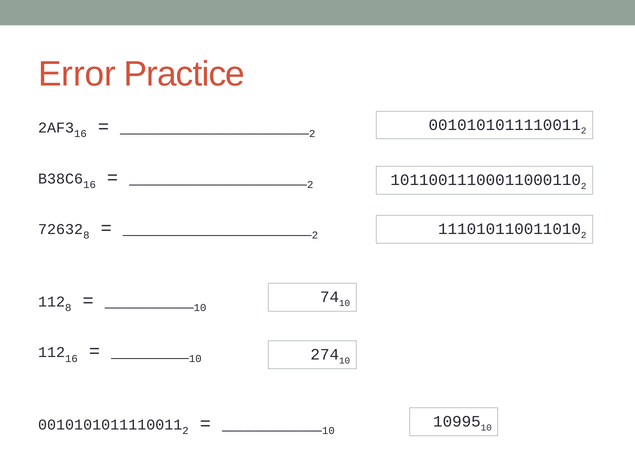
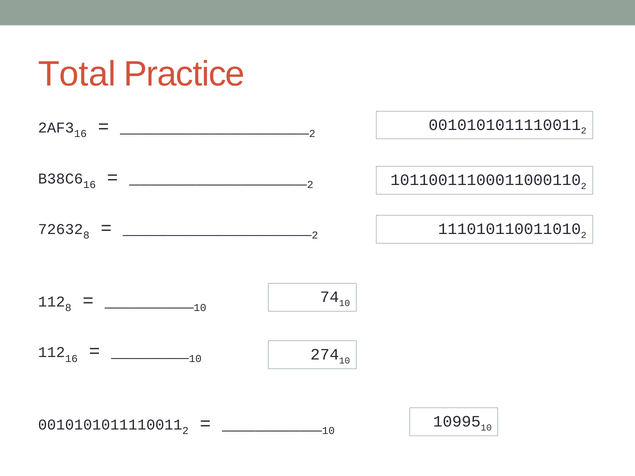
Error: Error -> Total (77, 74)
